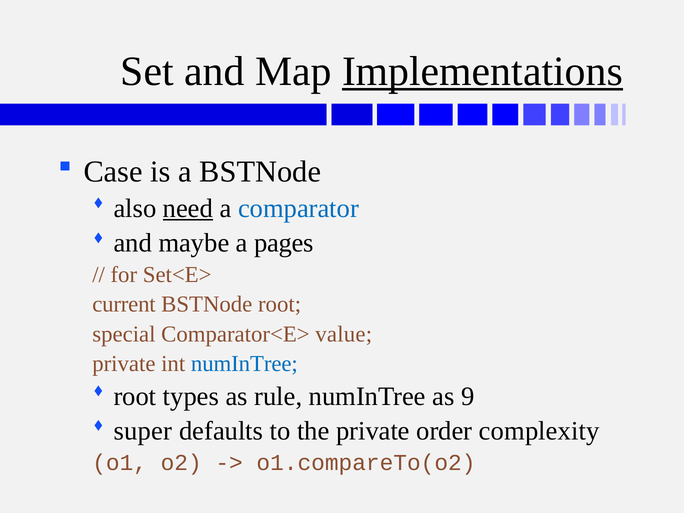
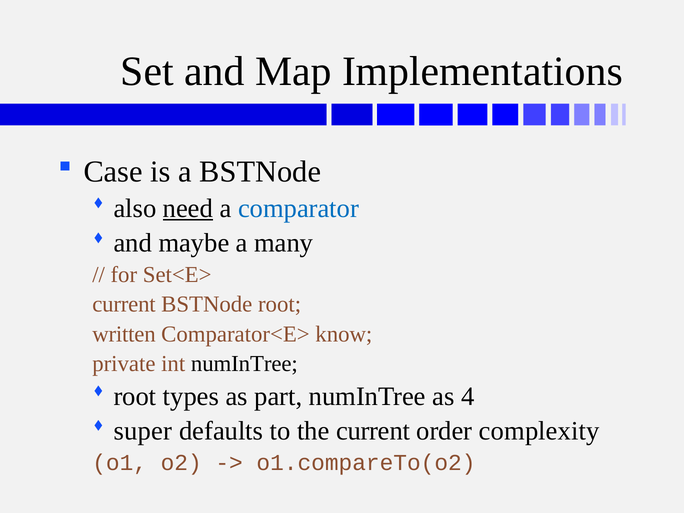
Implementations underline: present -> none (482, 71)
pages: pages -> many (284, 243)
special: special -> written (124, 334)
value: value -> know (344, 334)
numInTree colour: blue -> black (244, 364)
rule: rule -> part (278, 396)
9: 9 -> 4 (468, 396)
the private: private -> current (373, 431)
